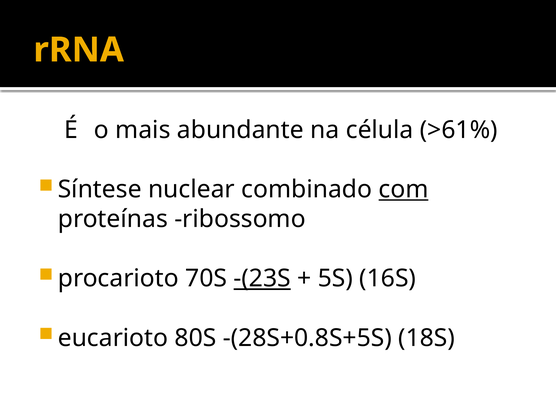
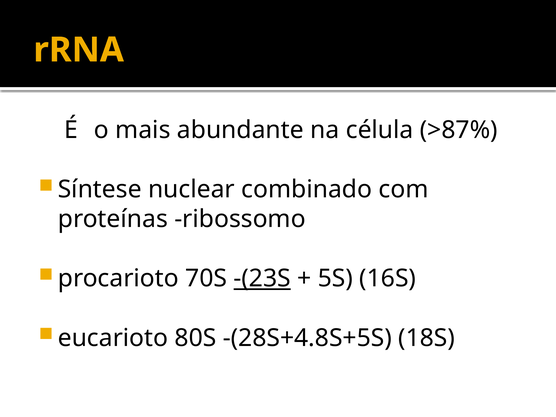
>61%: >61% -> >87% (459, 130)
com underline: present -> none (403, 189)
-(28S+0.8S+5S: -(28S+0.8S+5S -> -(28S+4.8S+5S (307, 338)
